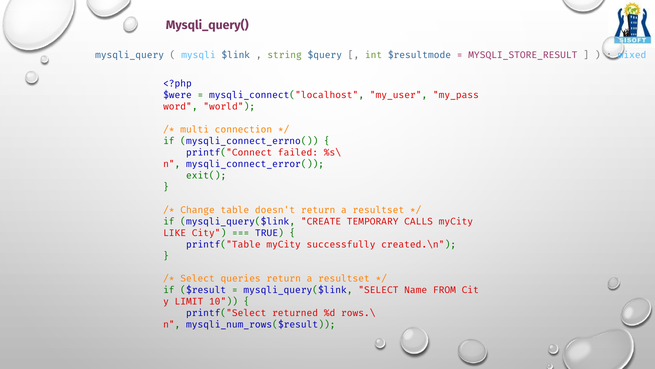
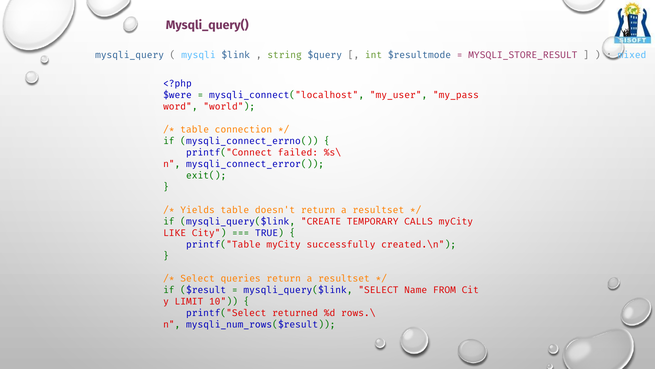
multi: multi -> table (195, 129)
Change: Change -> Yields (198, 210)
